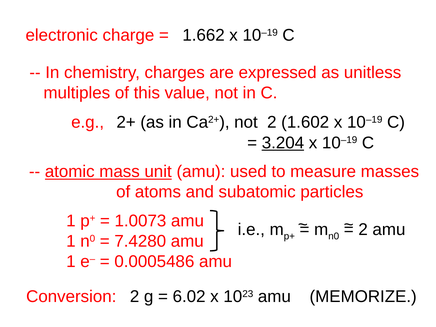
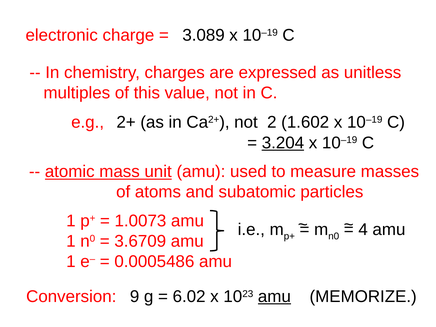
1.662: 1.662 -> 3.089 (204, 35)
2: 2 -> 4 (363, 230)
7.4280: 7.4280 -> 3.6709 (140, 241)
Conversion 2: 2 -> 9 (135, 297)
amu underline: none -> present (274, 297)
